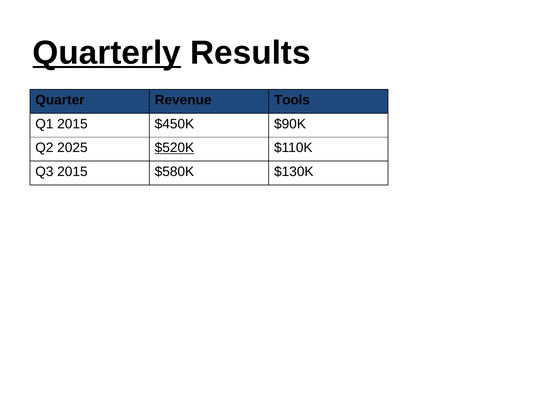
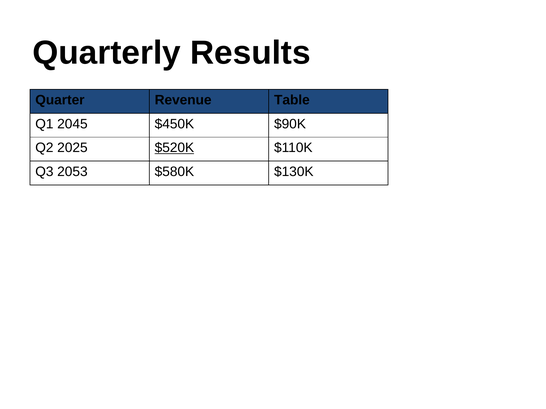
Quarterly underline: present -> none (107, 53)
Tools: Tools -> Table (292, 100)
Q1 2015: 2015 -> 2045 (72, 124)
Q3 2015: 2015 -> 2053 (72, 172)
